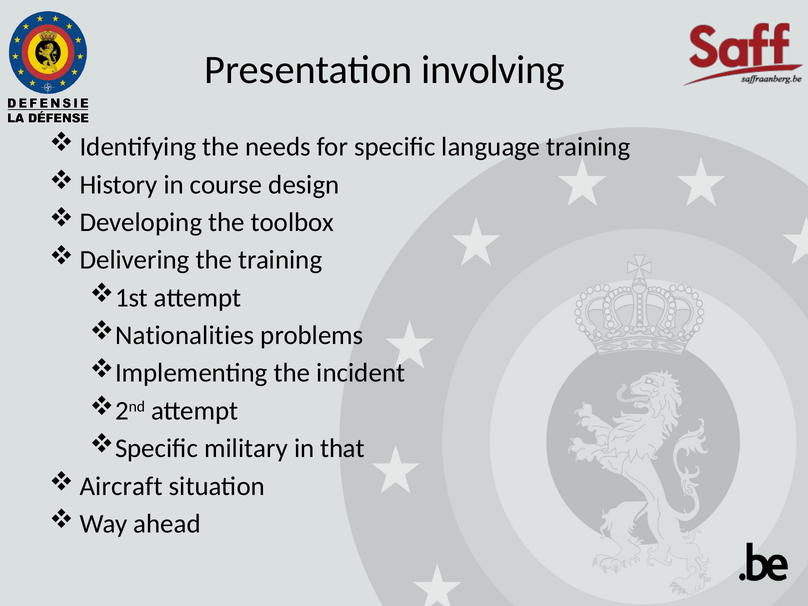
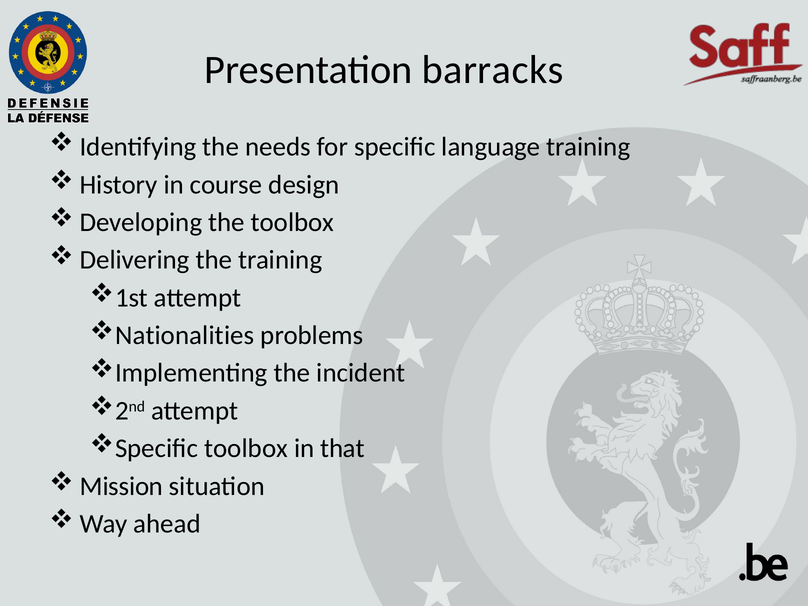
involving: involving -> barracks (493, 70)
Specific military: military -> toolbox (246, 448)
Aircraft: Aircraft -> Mission (121, 486)
